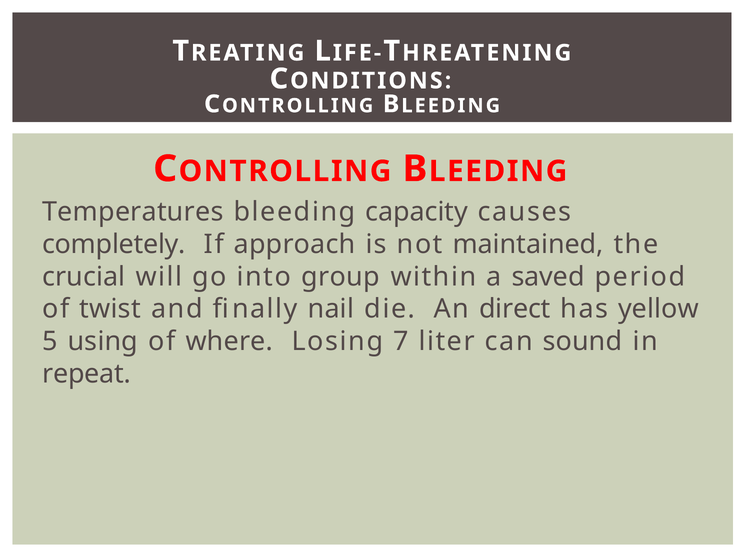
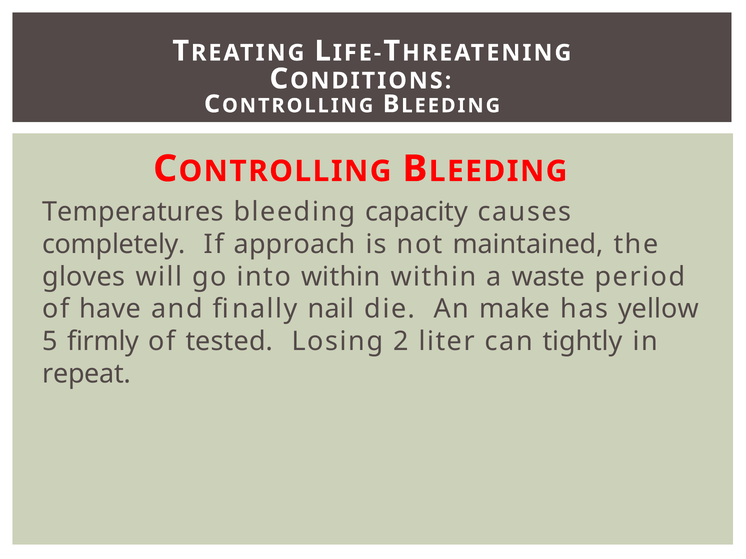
crucial: crucial -> gloves (84, 277)
into group: group -> within (341, 277)
saved: saved -> waste (548, 277)
twist: twist -> have (110, 309)
direct: direct -> make (515, 309)
using: using -> firmly (103, 342)
where: where -> tested (229, 342)
7: 7 -> 2 (401, 342)
sound: sound -> tightly (583, 342)
